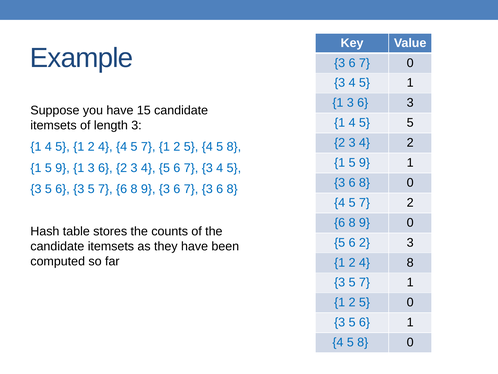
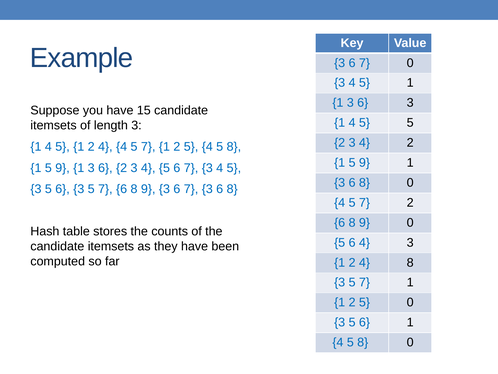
5 6 2: 2 -> 4 (364, 242)
